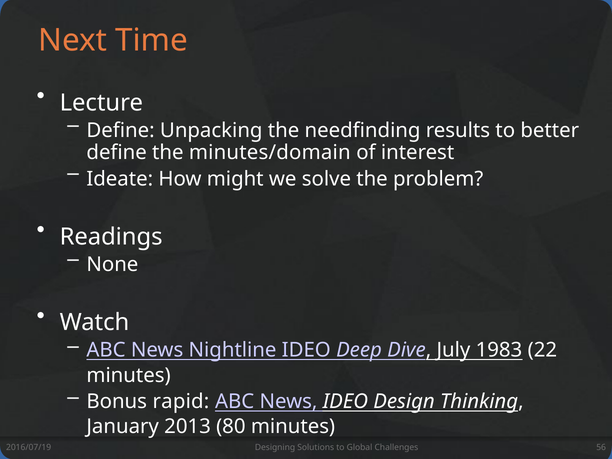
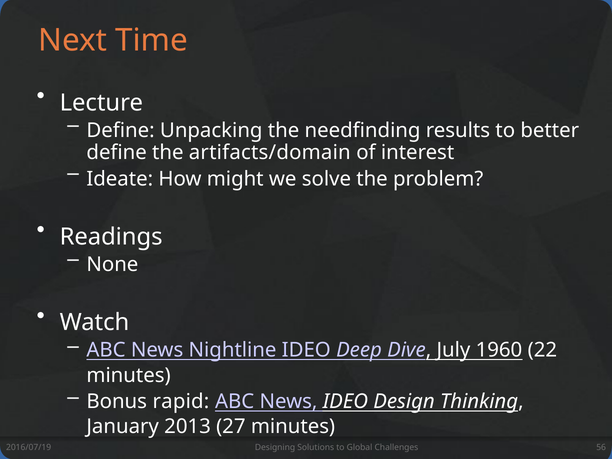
minutes/domain: minutes/domain -> artifacts/domain (270, 153)
1983: 1983 -> 1960 (499, 350)
80: 80 -> 27 (231, 427)
